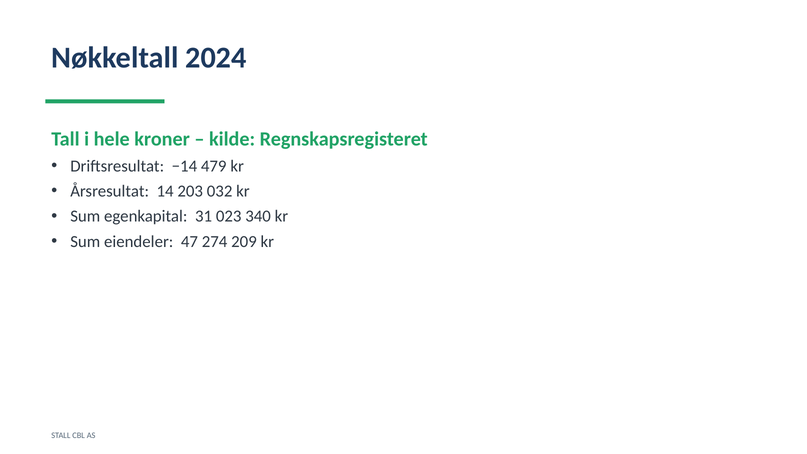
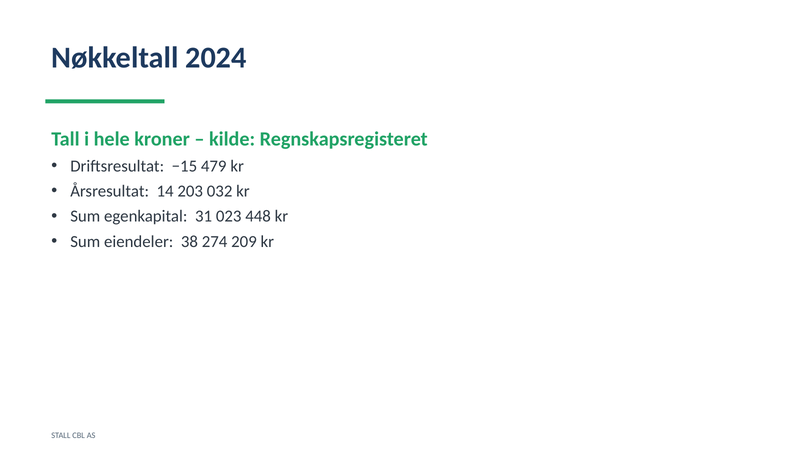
−14: −14 -> −15 (184, 166)
340: 340 -> 448 (258, 216)
47: 47 -> 38 (189, 242)
